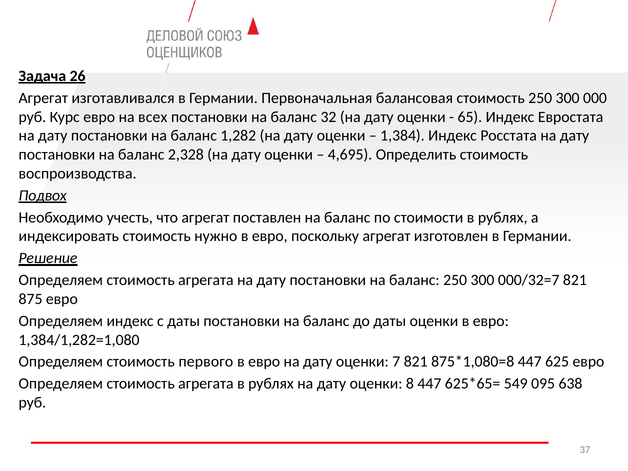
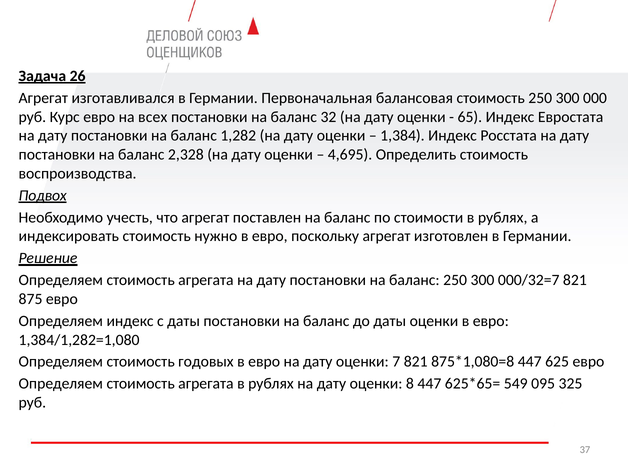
первого: первого -> годовых (206, 362)
638: 638 -> 325 (571, 384)
